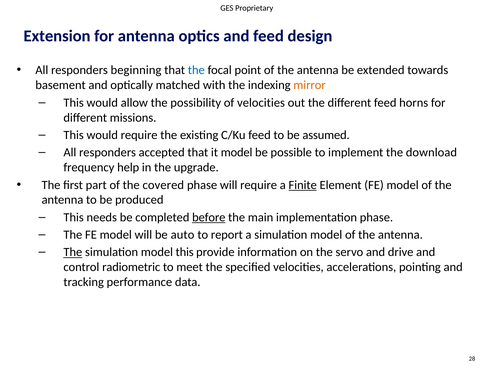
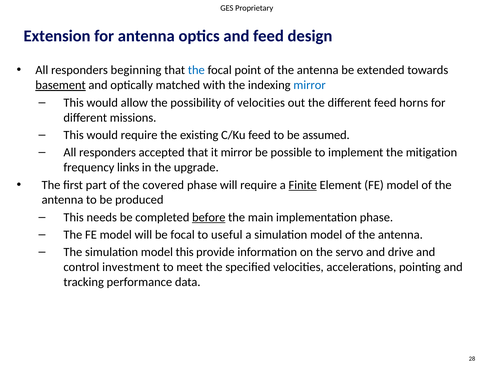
basement underline: none -> present (61, 85)
mirror colour: orange -> blue (310, 85)
it model: model -> mirror (237, 153)
download: download -> mitigation (431, 153)
help: help -> links (128, 168)
be auto: auto -> focal (183, 235)
report: report -> useful (227, 235)
The underline: present -> none (73, 252)
radiometric: radiometric -> investment (131, 267)
